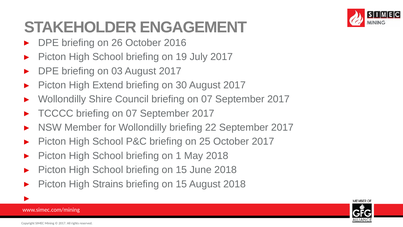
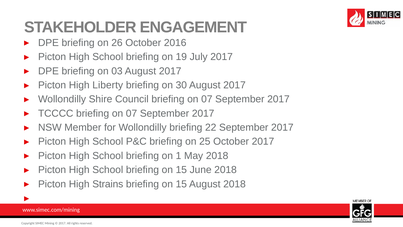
Extend: Extend -> Liberty (108, 85)
